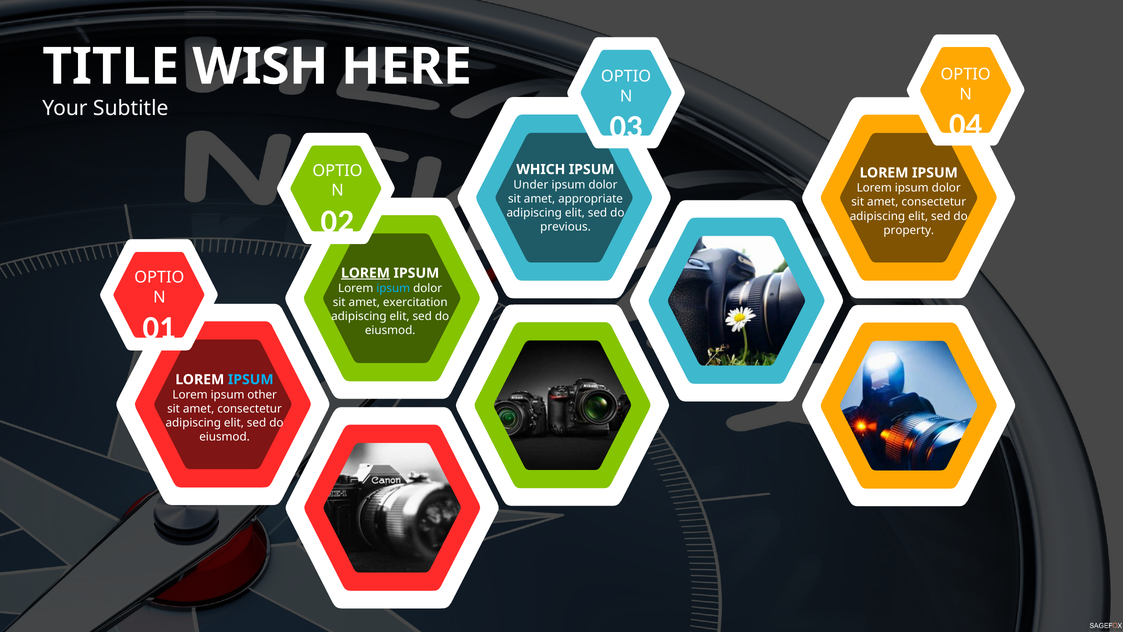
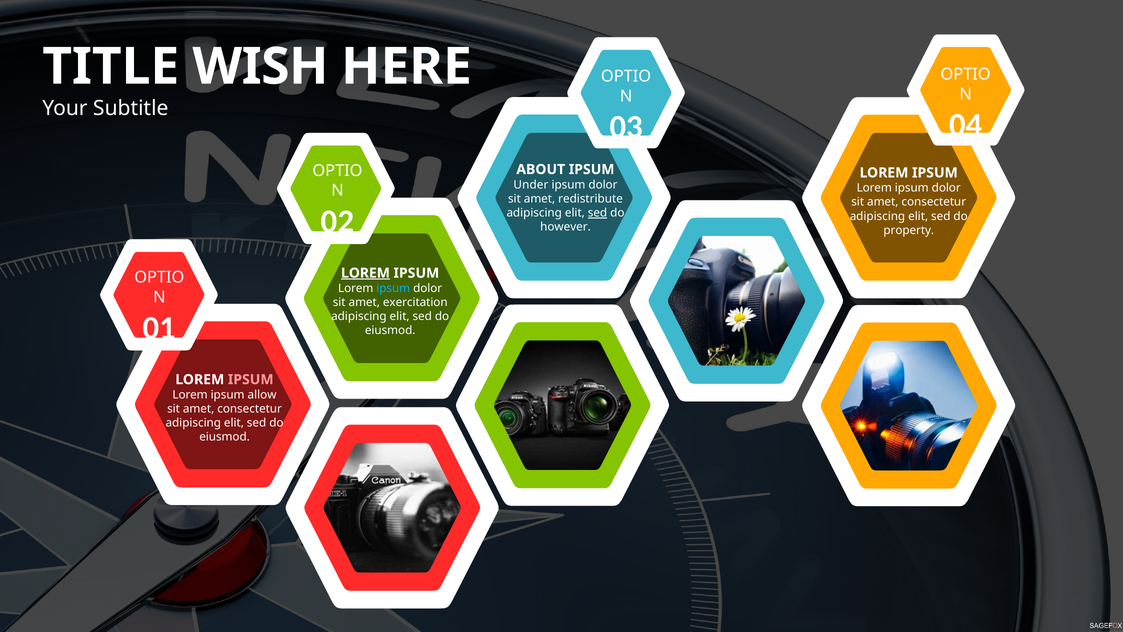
WHICH: WHICH -> ABOUT (541, 169)
appropriate: appropriate -> redistribute (591, 199)
sed underline: none -> present (597, 213)
previous: previous -> however (565, 227)
IPSUM colour: light blue -> pink (251, 379)
other: other -> allow (262, 395)
